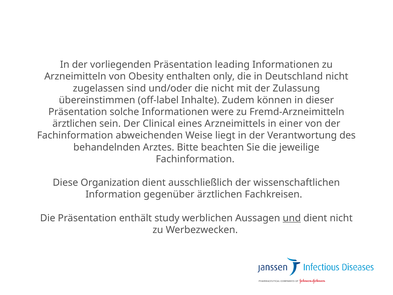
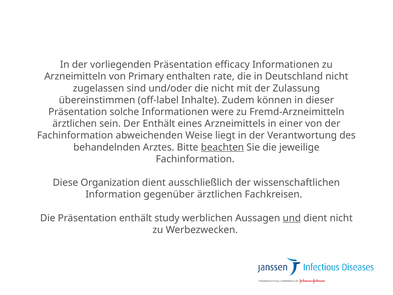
leading: leading -> efficacy (232, 65)
Obesity: Obesity -> Primary (146, 76)
only: only -> rate (224, 76)
Der Clinical: Clinical -> Enthält (159, 124)
beachten underline: none -> present (222, 147)
